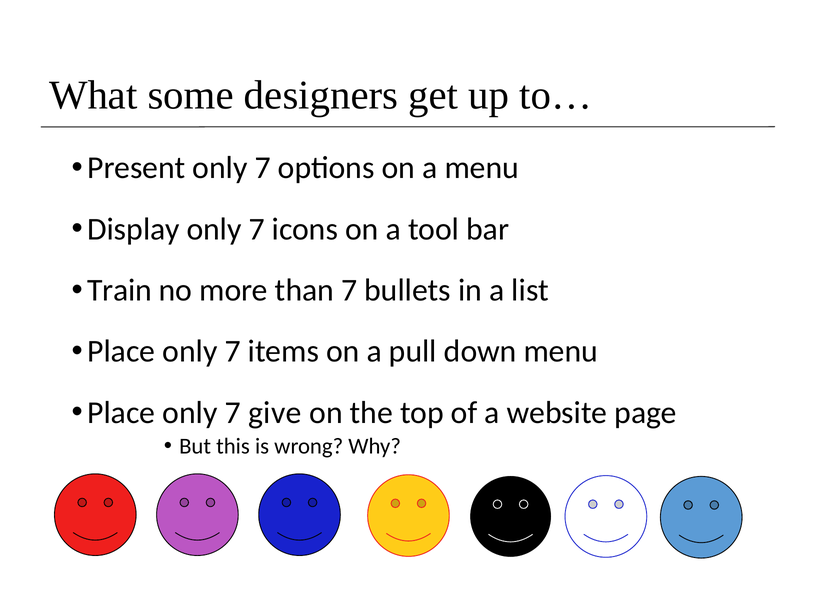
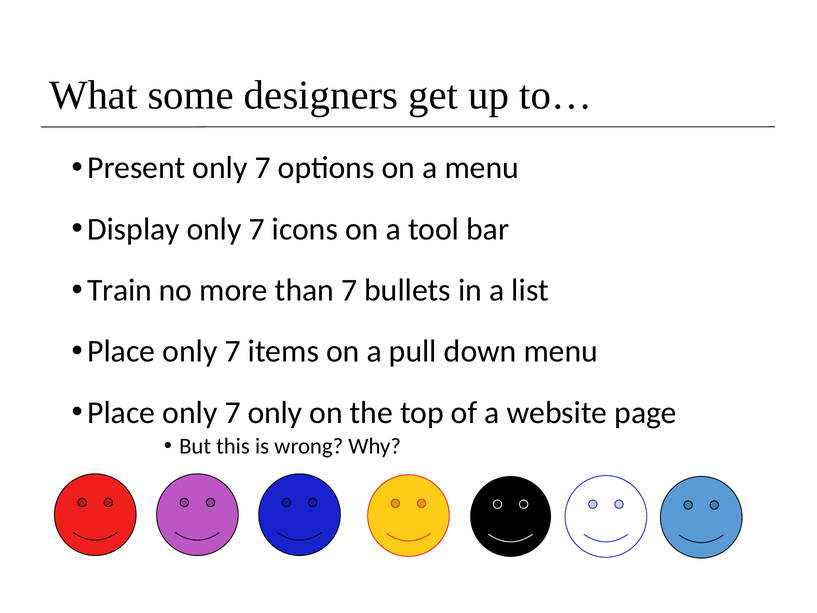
7 give: give -> only (275, 412)
